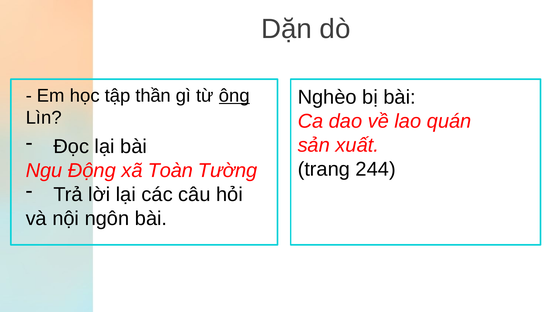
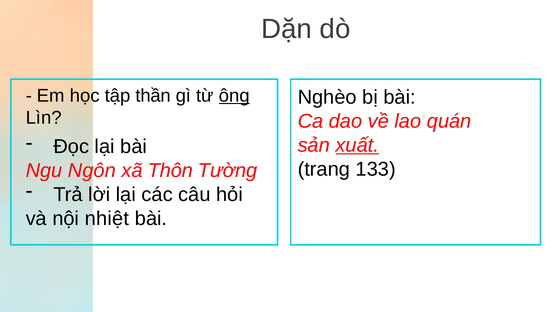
xuất underline: none -> present (357, 145)
244: 244 -> 133 (376, 169)
Động: Động -> Ngôn (92, 171)
Toàn: Toàn -> Thôn (170, 171)
ngôn: ngôn -> nhiệt (107, 219)
